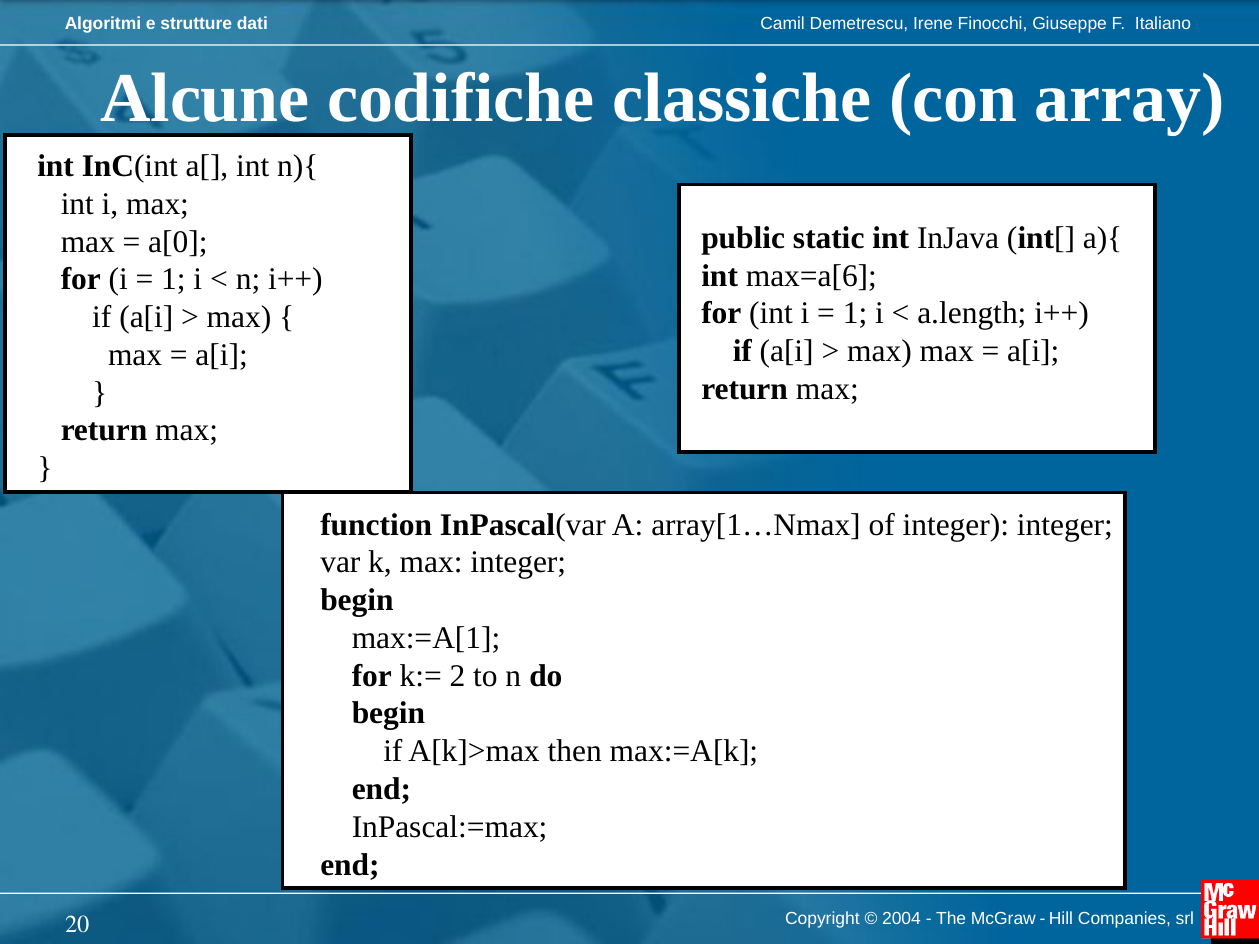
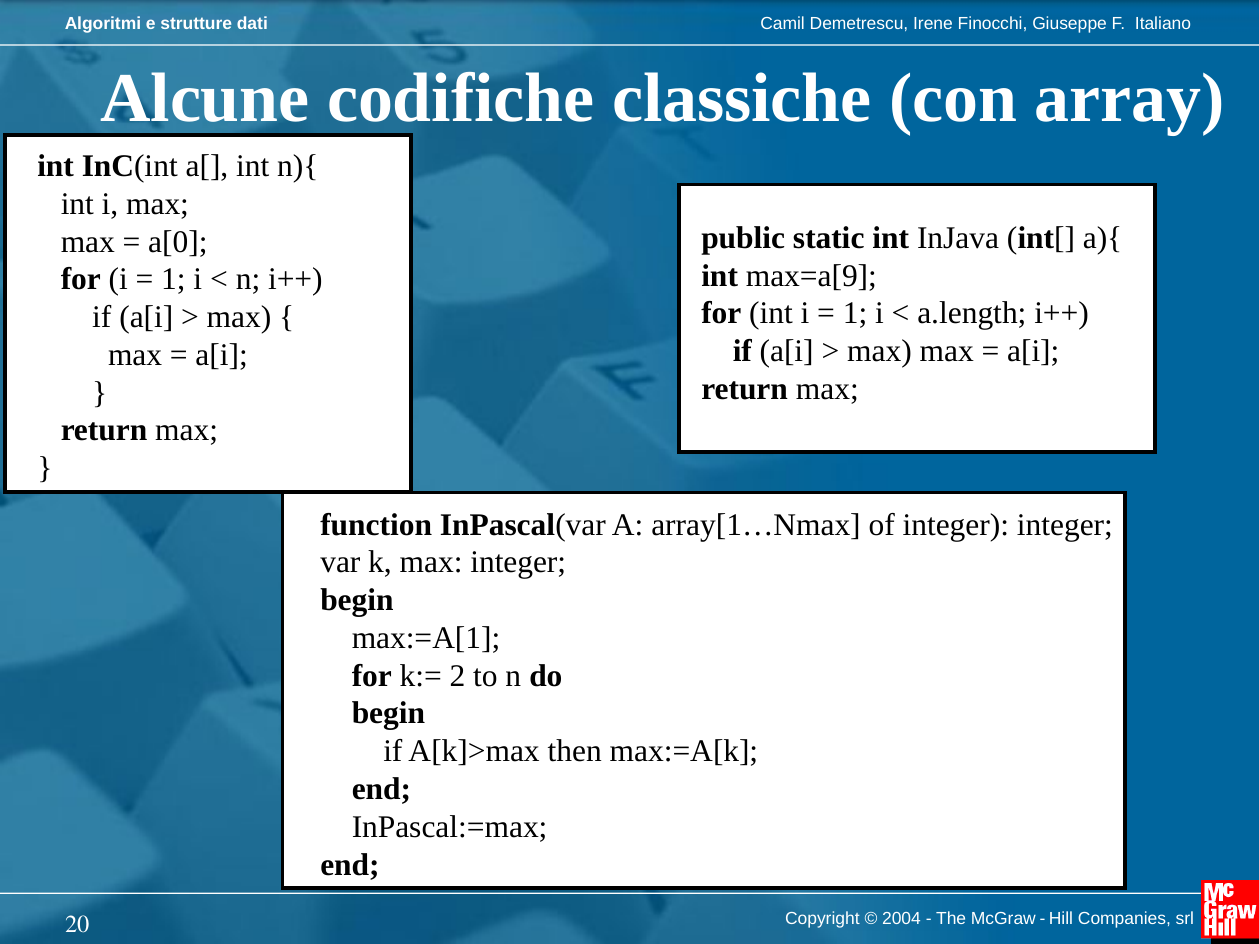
max=a[6: max=a[6 -> max=a[9 (811, 276)
